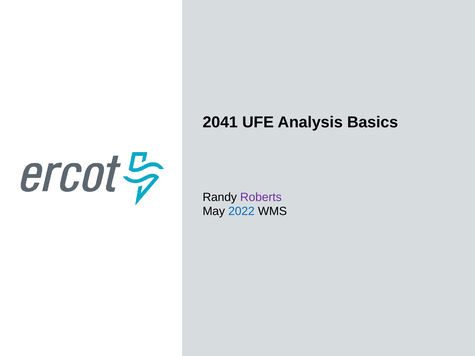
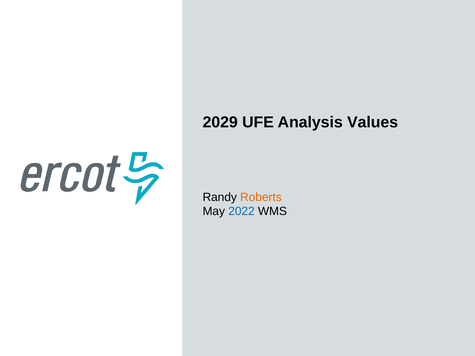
2041: 2041 -> 2029 (220, 122)
Basics: Basics -> Values (373, 122)
Roberts colour: purple -> orange (261, 197)
